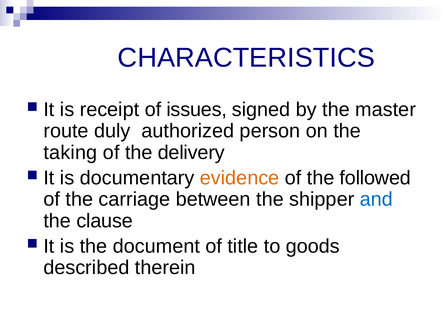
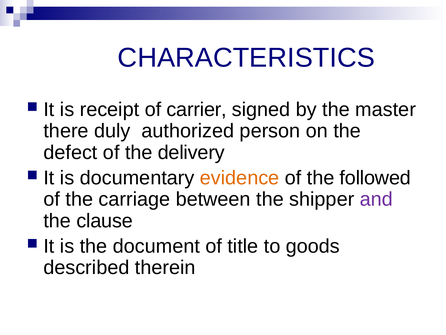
issues: issues -> carrier (197, 109)
route: route -> there (66, 131)
taking: taking -> defect (70, 152)
and colour: blue -> purple (376, 199)
